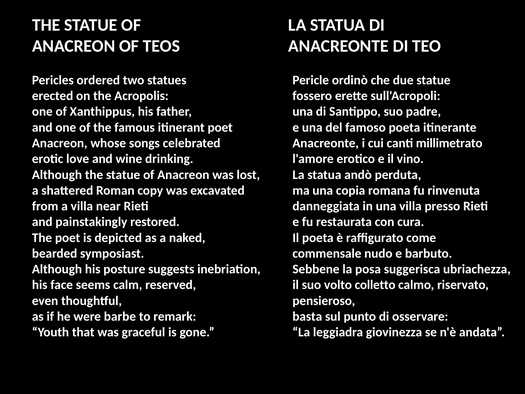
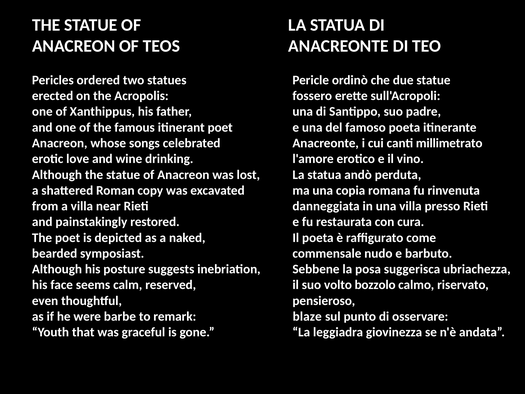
colletto: colletto -> bozzolo (375, 285)
basta: basta -> blaze (307, 316)
